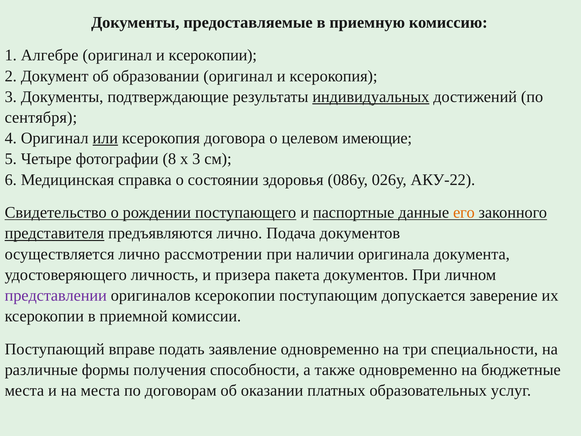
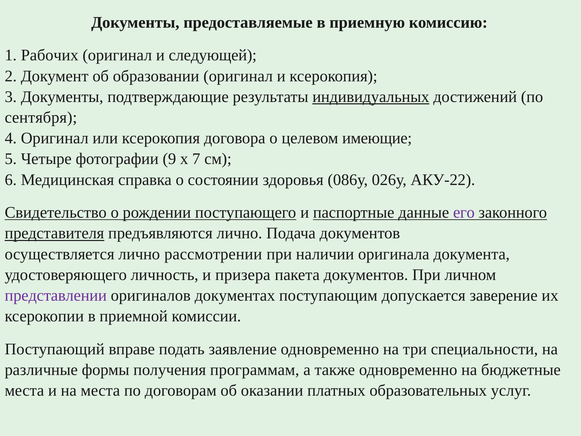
Алгебре: Алгебре -> Рабочих (50, 55)
и ксерокопии: ксерокопии -> следующей (213, 55)
или underline: present -> none (105, 138)
8: 8 -> 9 (169, 159)
х 3: 3 -> 7 (196, 159)
его colour: orange -> purple (464, 212)
оригиналов ксерокопии: ксерокопии -> документах (235, 295)
способности: способности -> программам (255, 370)
